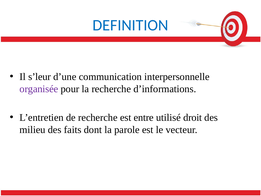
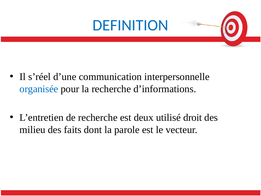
s’leur: s’leur -> s’réel (40, 77)
organisée colour: purple -> blue (39, 89)
entre: entre -> deux (144, 117)
